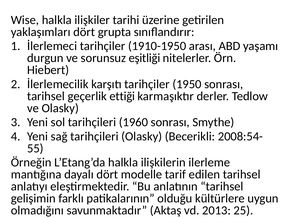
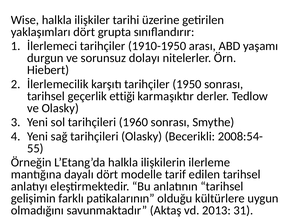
eşitliği: eşitliği -> dolayı (144, 58)
25: 25 -> 31 (243, 210)
